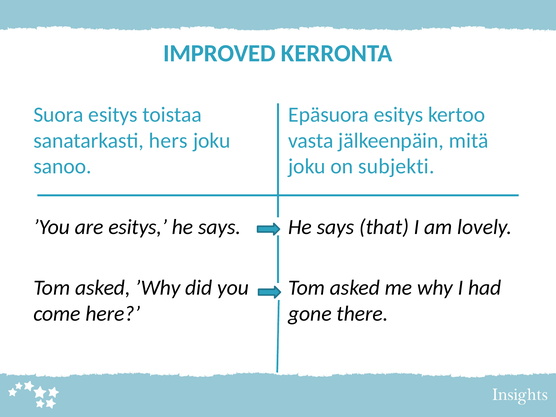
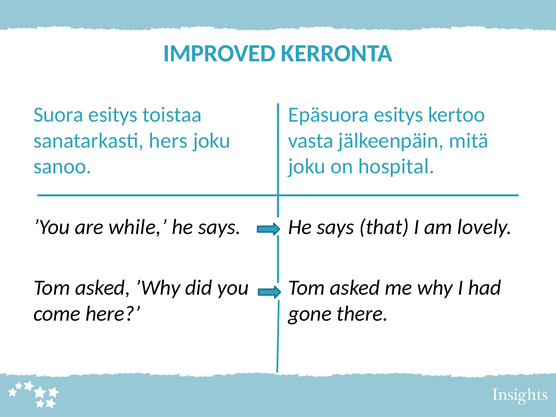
subjekti: subjekti -> hospital (396, 166)
are esitys: esitys -> while (138, 227)
